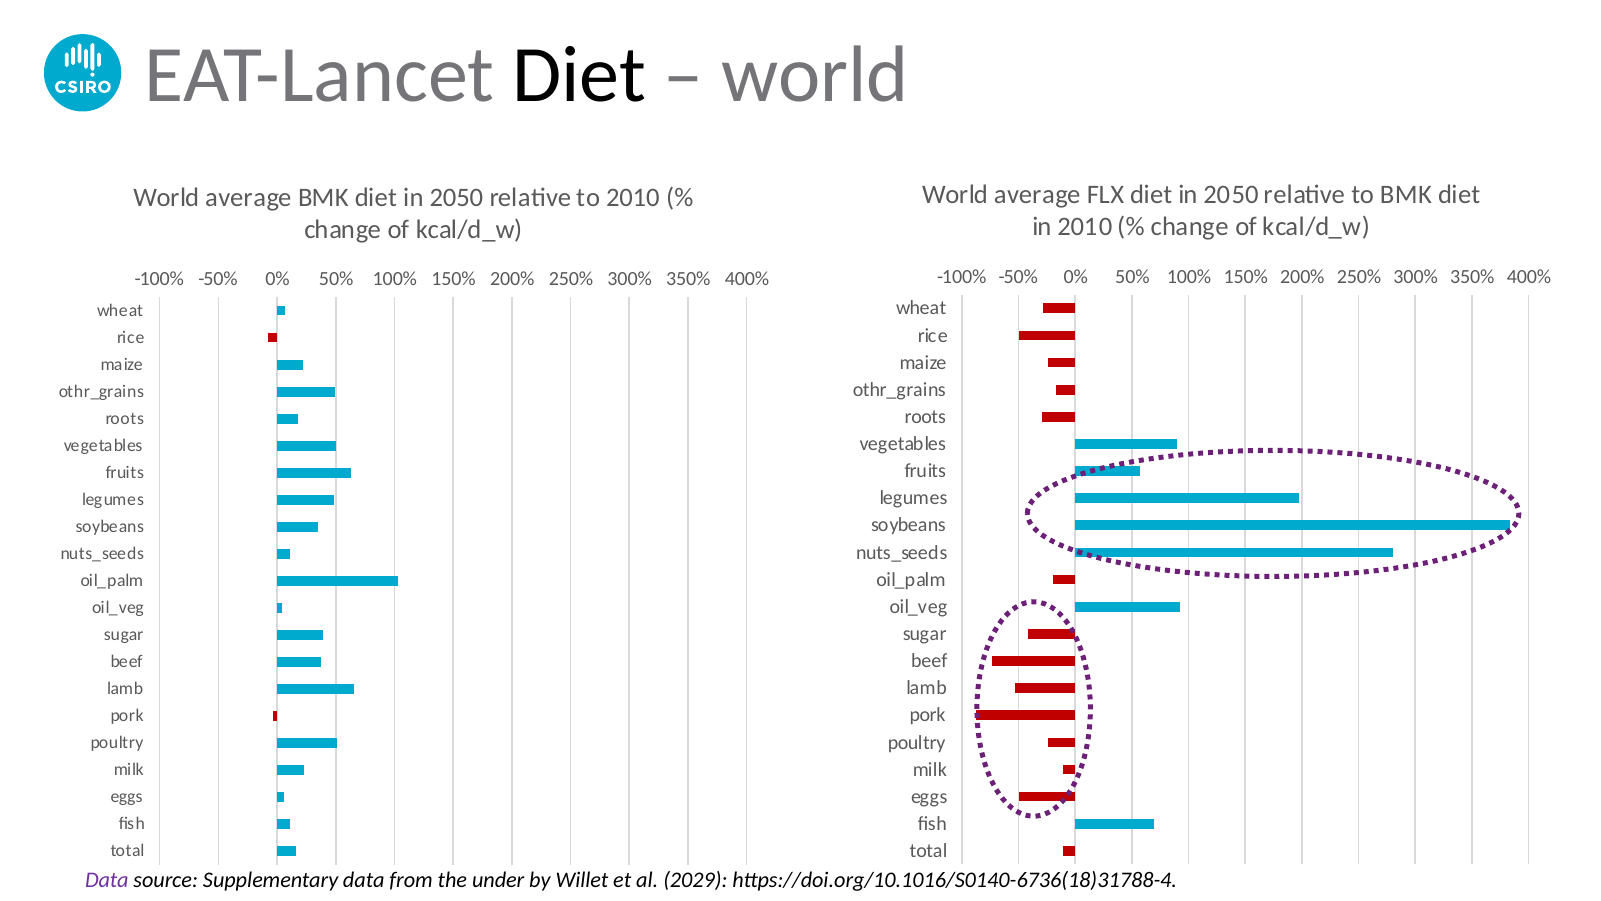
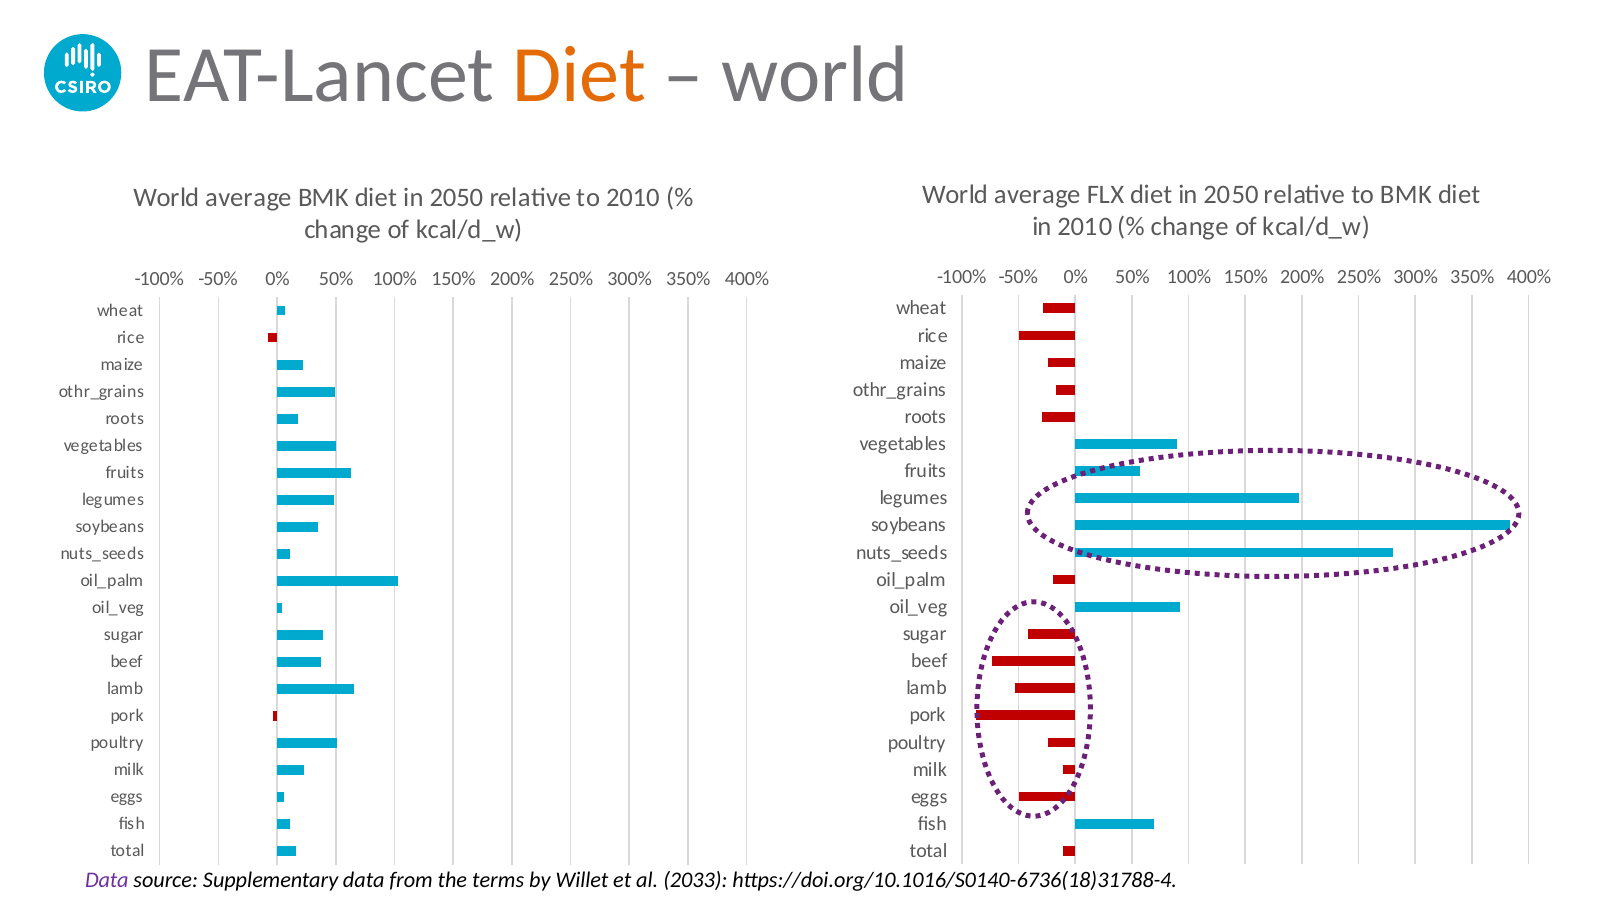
Diet colour: black -> orange (579, 75)
under: under -> terms (498, 880)
2029: 2029 -> 2033 (695, 880)
